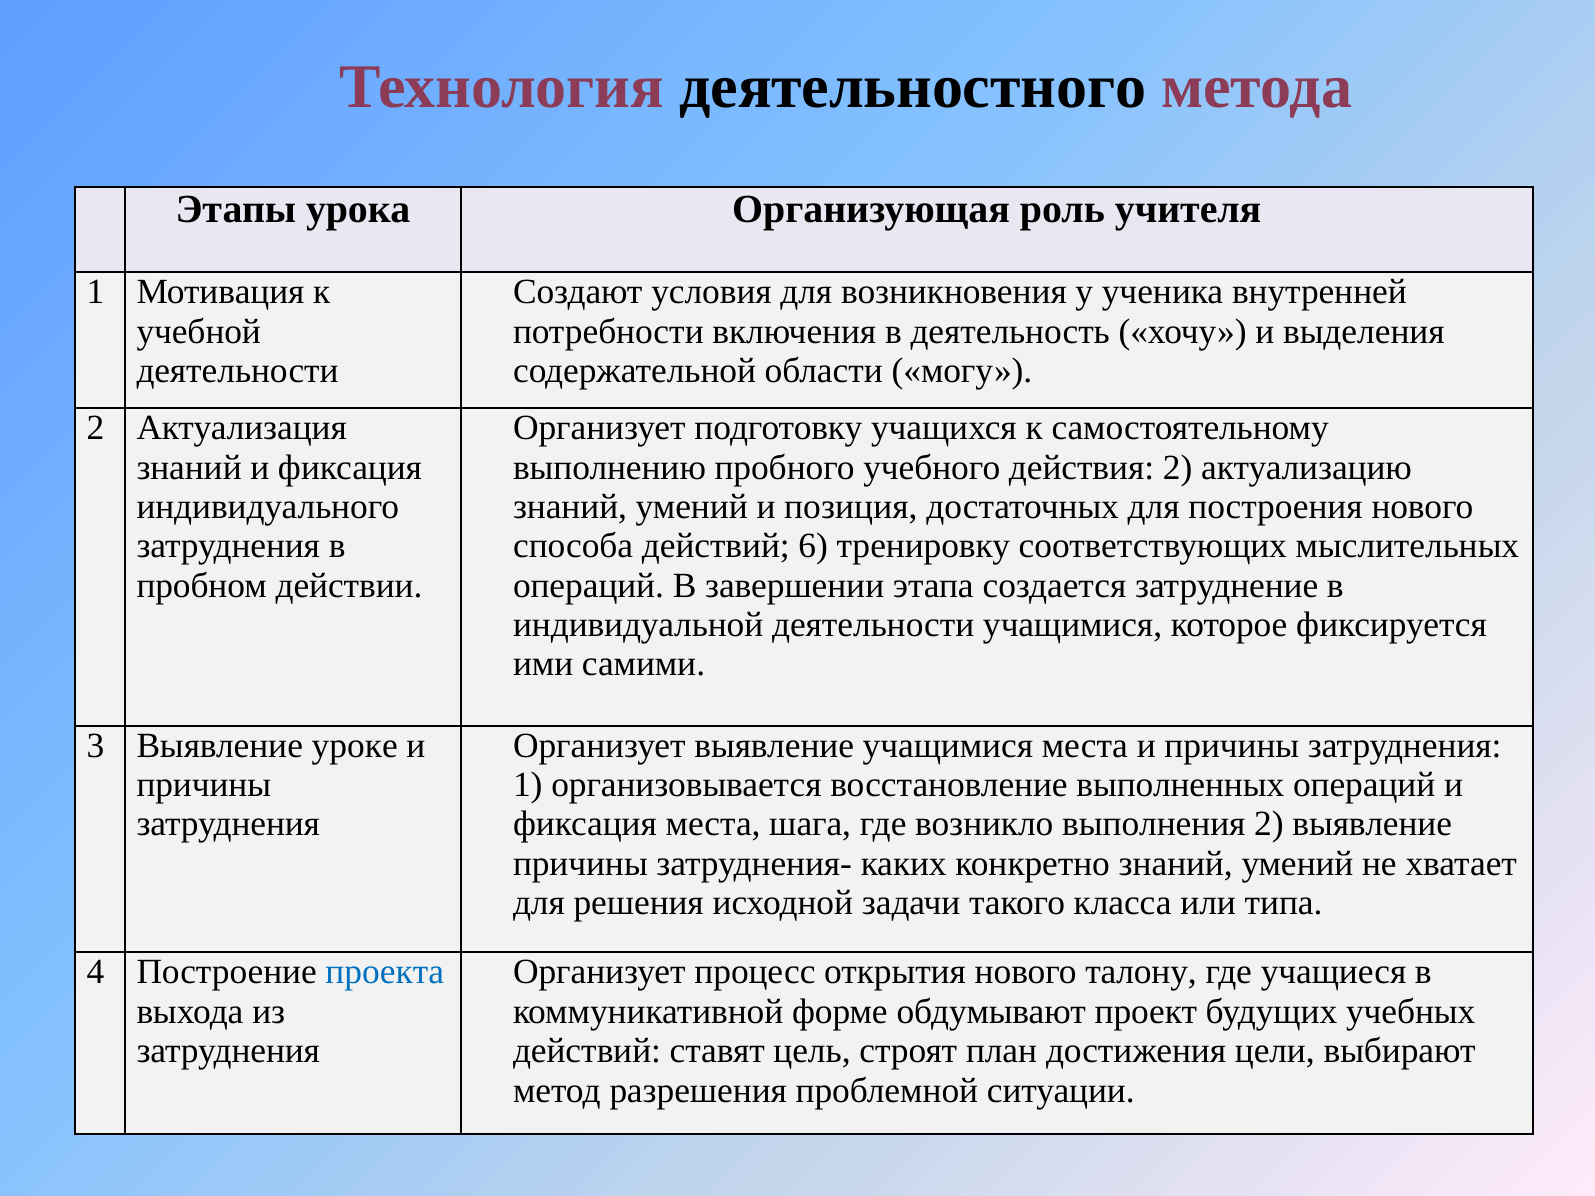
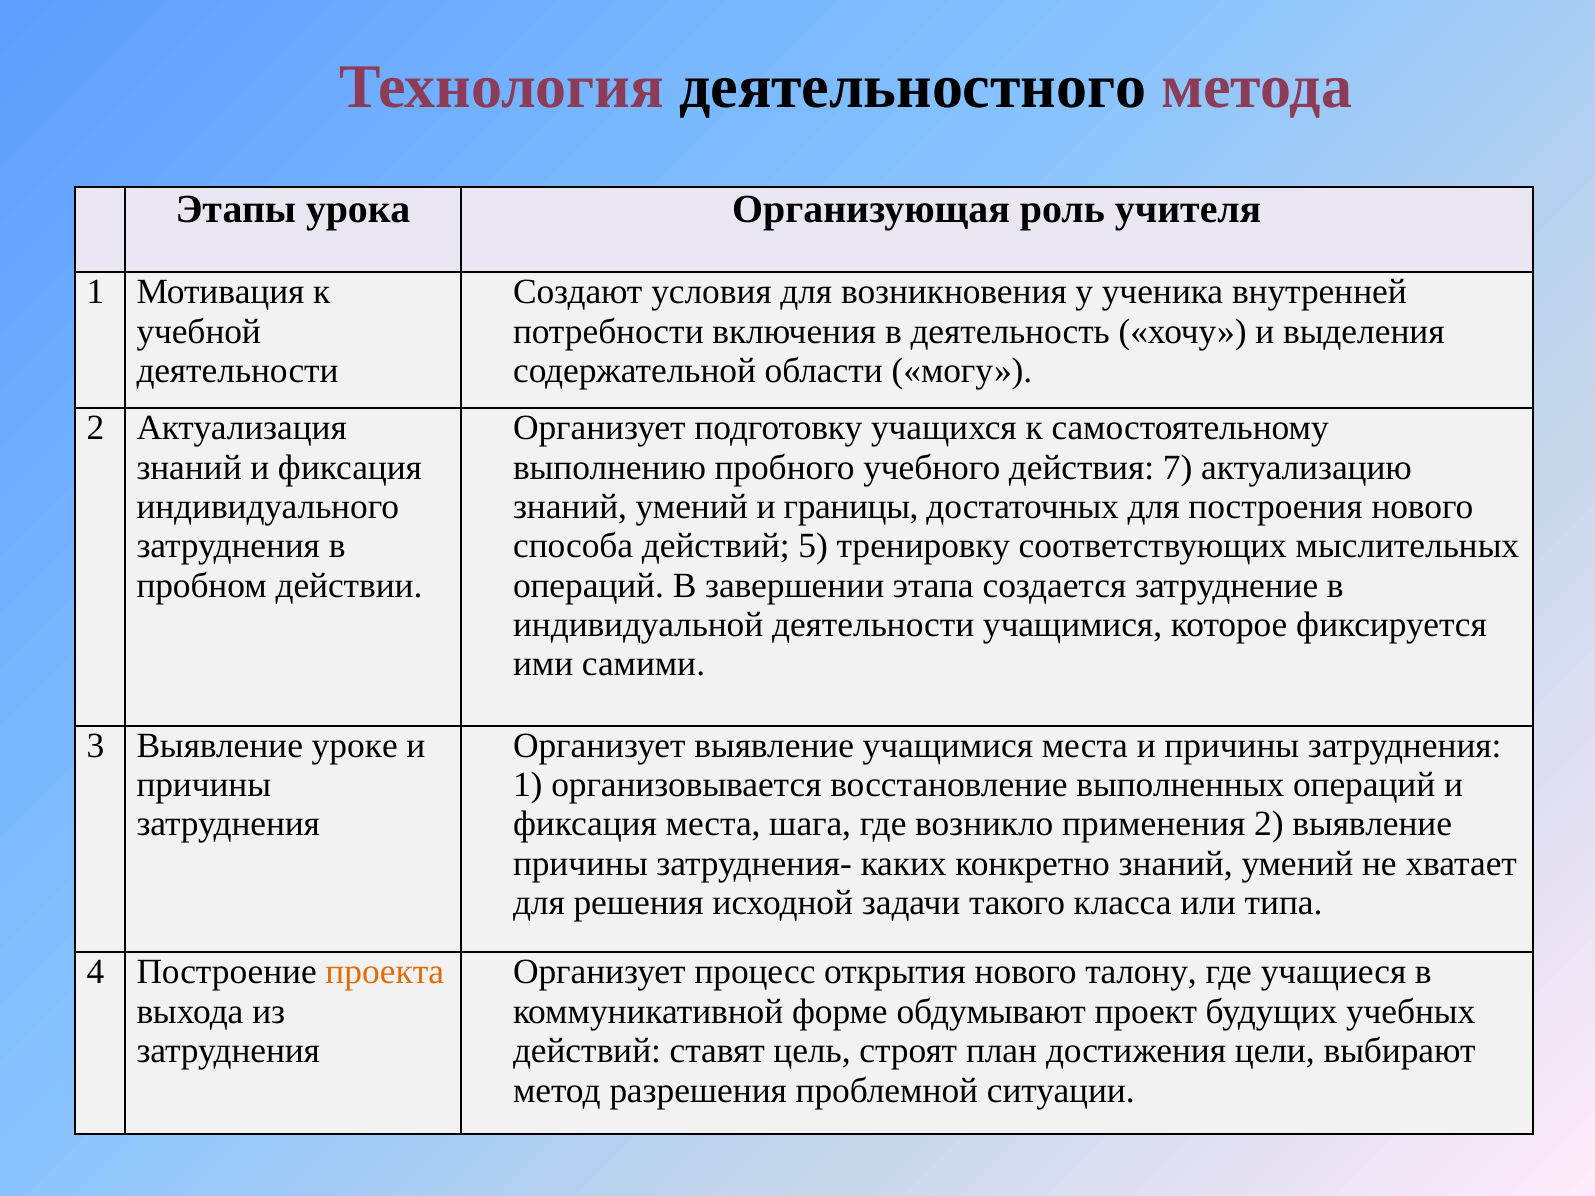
действия 2: 2 -> 7 (1178, 468)
позиция: позиция -> границы (851, 507)
6: 6 -> 5 (813, 546)
выполнения: выполнения -> применения (1154, 824)
проекта colour: blue -> orange (385, 972)
